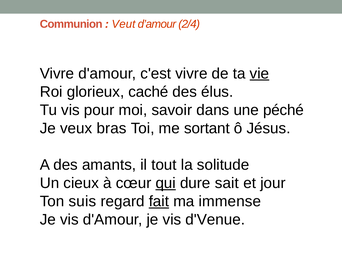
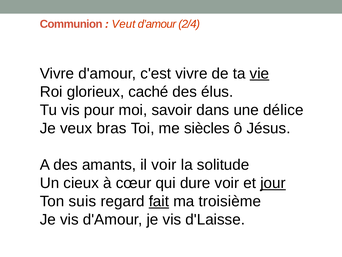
péché: péché -> délice (283, 110)
sortant: sortant -> siècles (207, 128)
il tout: tout -> voir (164, 165)
qui underline: present -> none (166, 183)
dure sait: sait -> voir (227, 183)
jour underline: none -> present (273, 183)
immense: immense -> troisième (230, 201)
d'Venue: d'Venue -> d'Laisse (215, 219)
